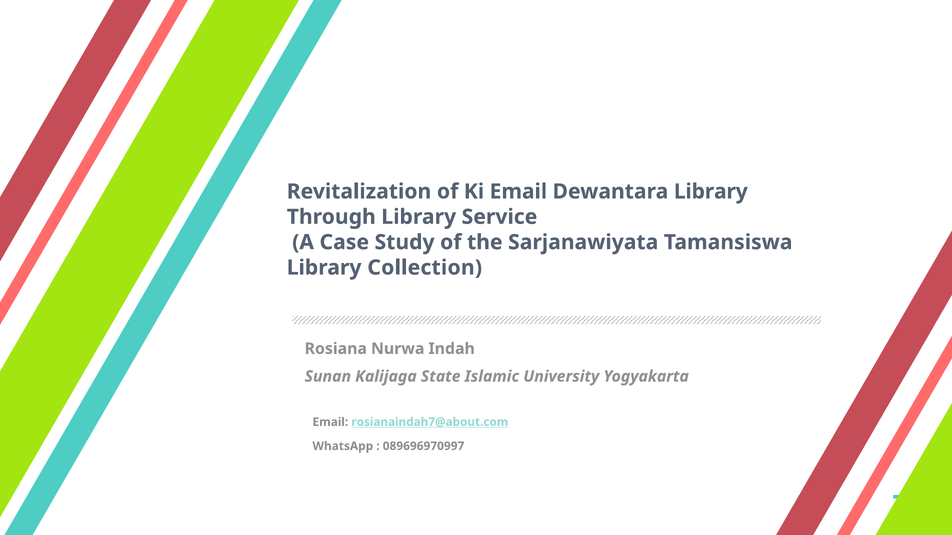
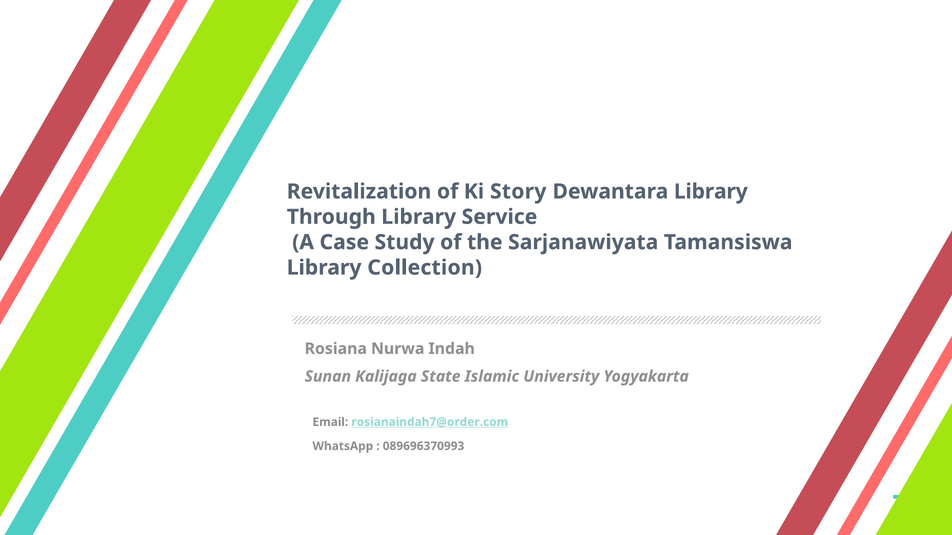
Ki Email: Email -> Story (518, 192)
rosianaindah7@about.com: rosianaindah7@about.com -> rosianaindah7@order.com (430, 422)
089696970997: 089696970997 -> 089696370993 (424, 446)
